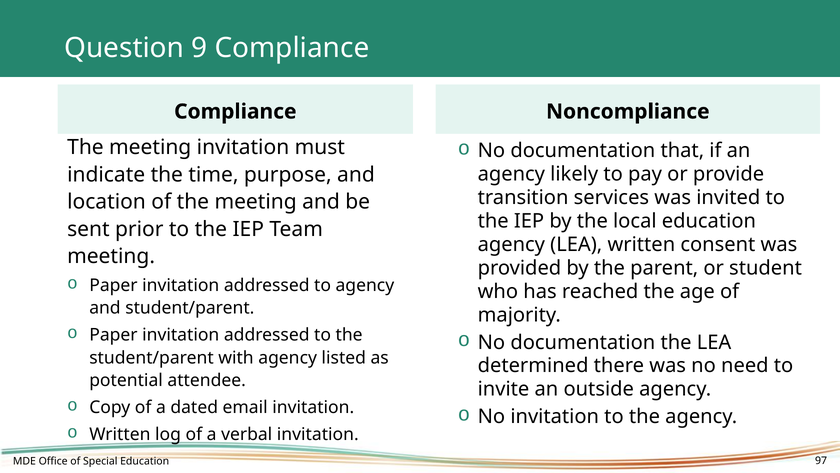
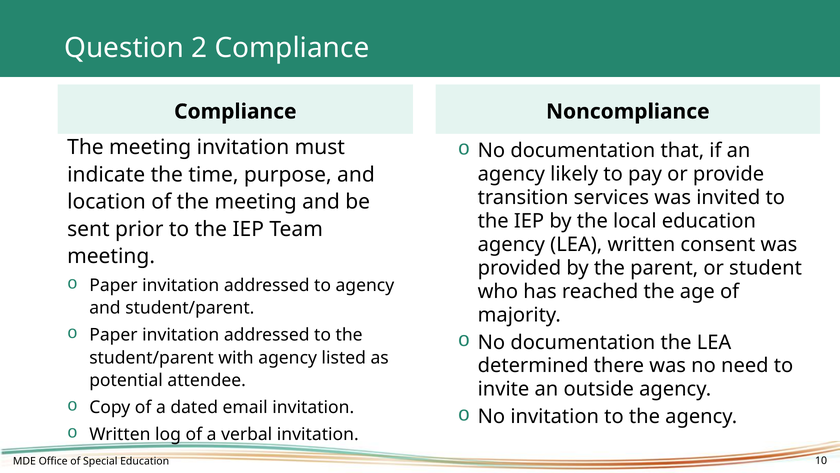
9: 9 -> 2 (199, 48)
97: 97 -> 10 (821, 461)
